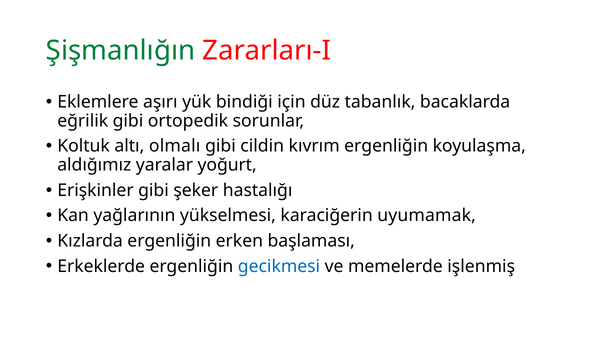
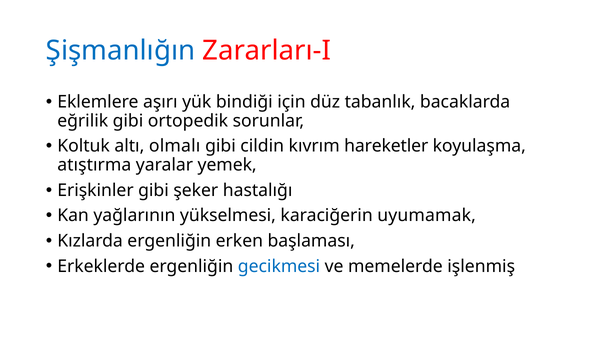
Şişmanlığın colour: green -> blue (121, 51)
kıvrım ergenliğin: ergenliğin -> hareketler (386, 146)
aldığımız: aldığımız -> atıştırma (94, 165)
yoğurt: yoğurt -> yemek (227, 165)
